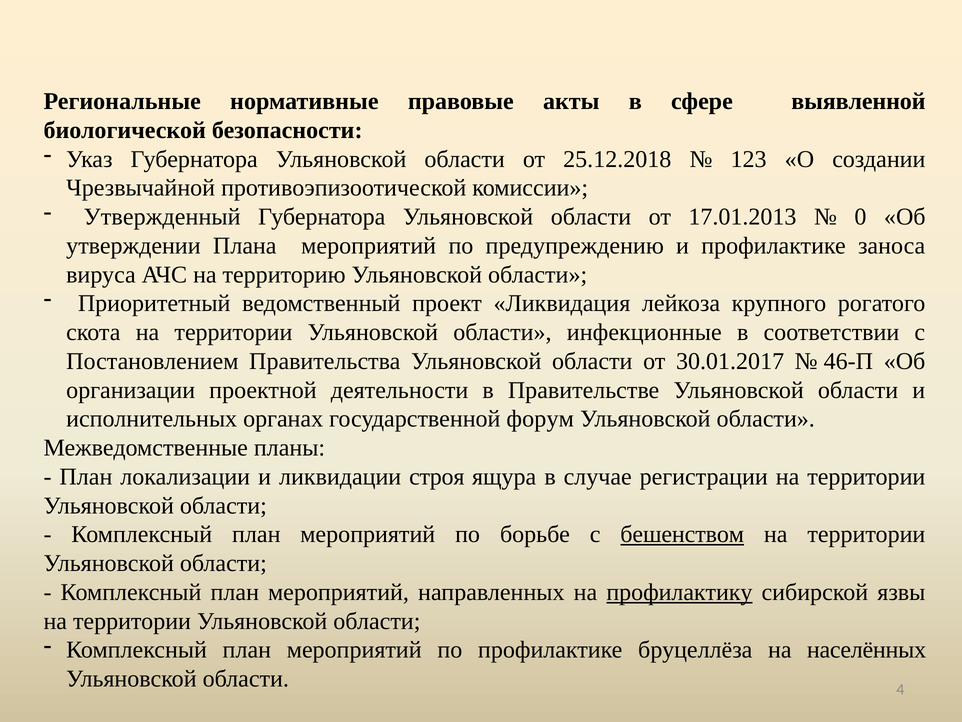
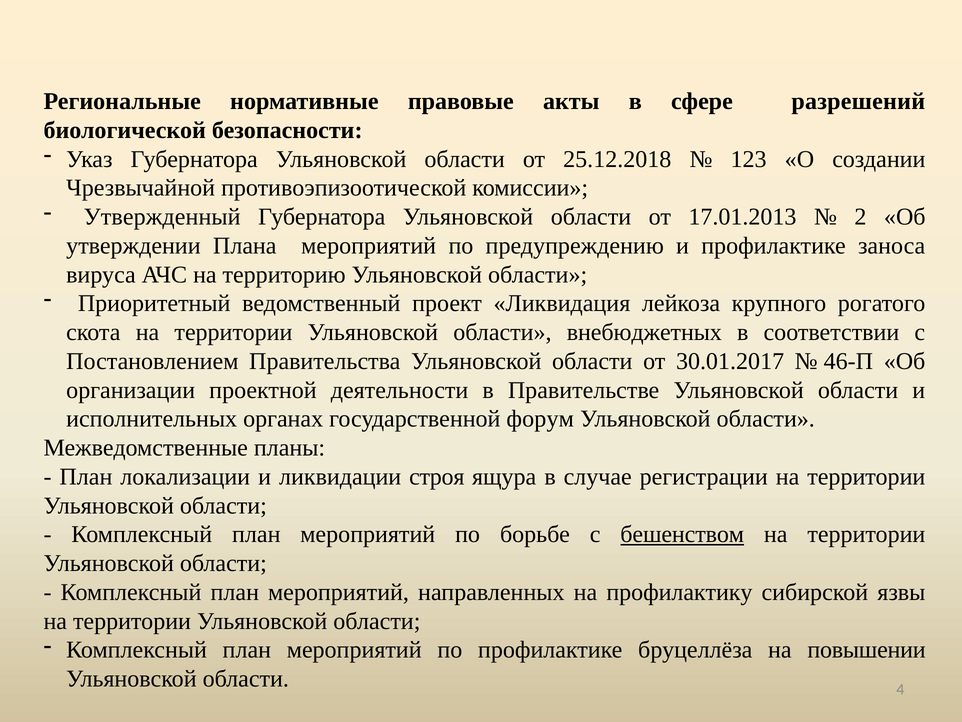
выявленной: выявленной -> разрешений (858, 101)
0: 0 -> 2 (860, 217)
инфекционные: инфекционные -> внебюджетных (644, 332)
профилактику underline: present -> none (679, 592)
населённых: населённых -> повышении (867, 650)
